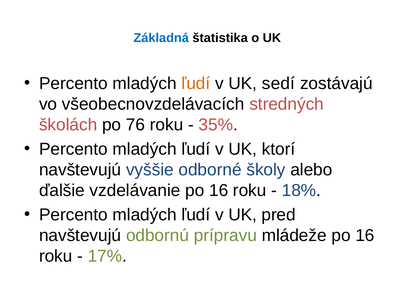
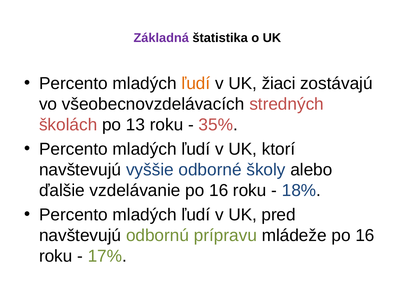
Základná colour: blue -> purple (161, 38)
sedí: sedí -> žiaci (279, 84)
76: 76 -> 13 (135, 125)
